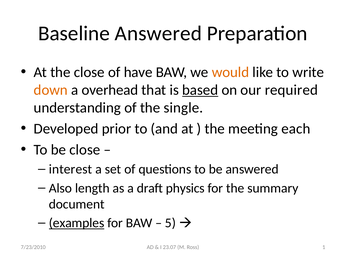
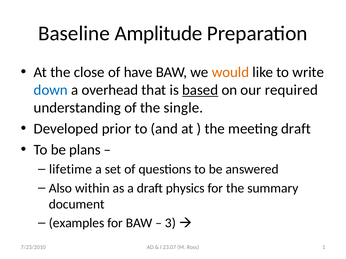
Baseline Answered: Answered -> Amplitude (158, 33)
down colour: orange -> blue (51, 90)
meeting each: each -> draft (296, 129)
be close: close -> plans (85, 150)
interest: interest -> lifetime (71, 170)
length: length -> within (92, 188)
examples underline: present -> none (77, 223)
5: 5 -> 3 (170, 223)
